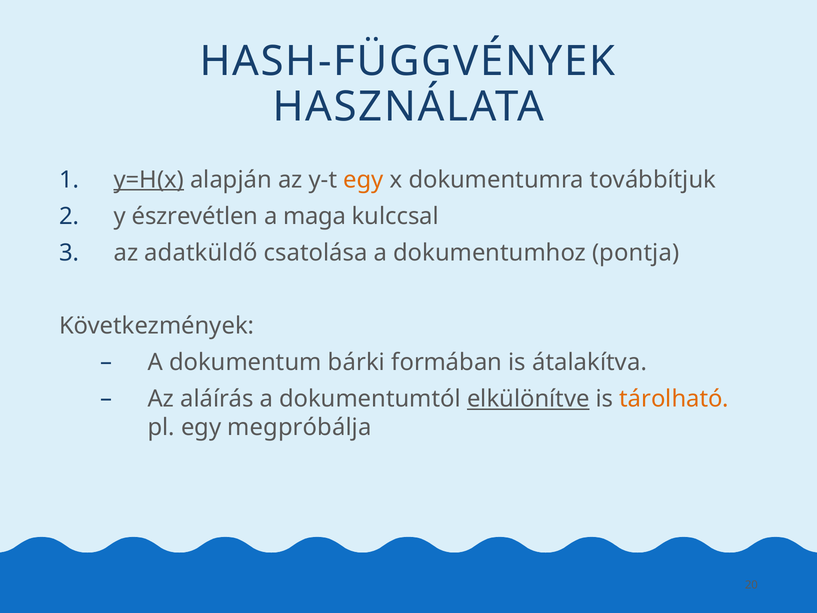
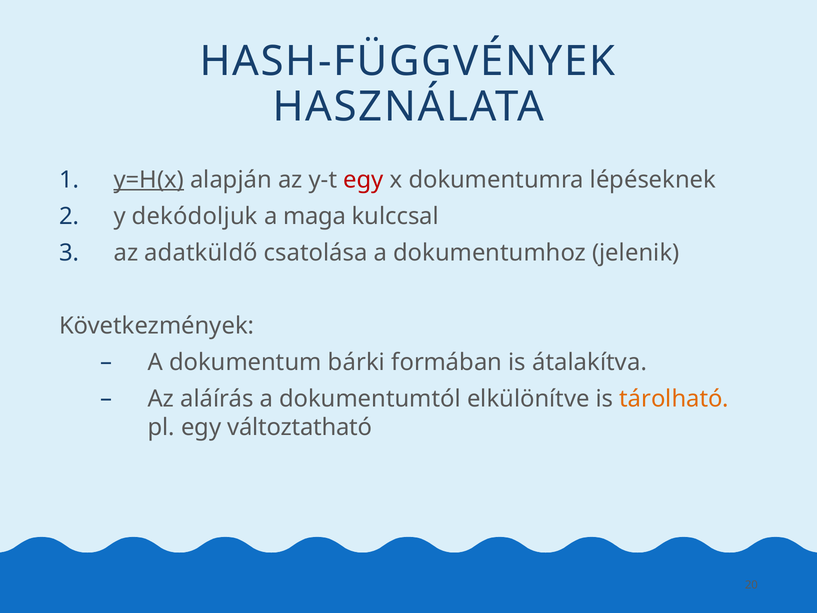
egy colour: orange -> red (363, 180)
továbbítjuk: továbbítjuk -> lépéseknek (653, 180)
észrevétlen: észrevétlen -> dekódoljuk (195, 216)
pontja: pontja -> jelenik (636, 253)
elkülönítve underline: present -> none (528, 399)
megpróbálja: megpróbálja -> változtatható (300, 427)
